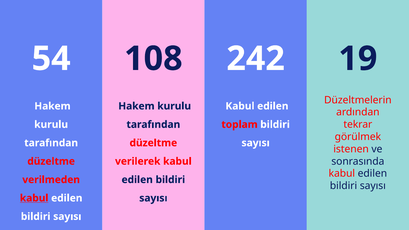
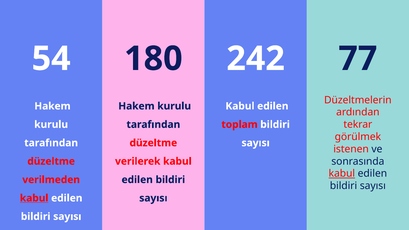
108: 108 -> 180 (153, 59)
19: 19 -> 77 (358, 59)
kabul underline: none -> present (342, 174)
